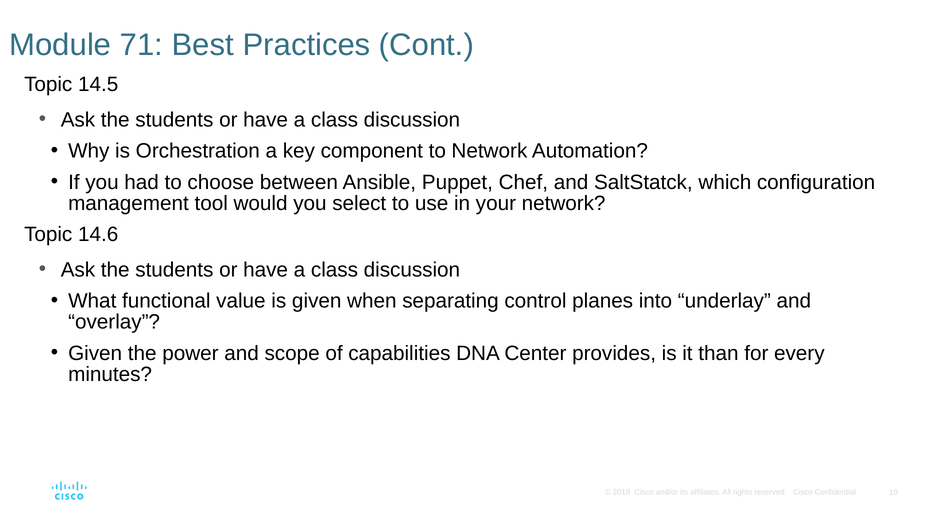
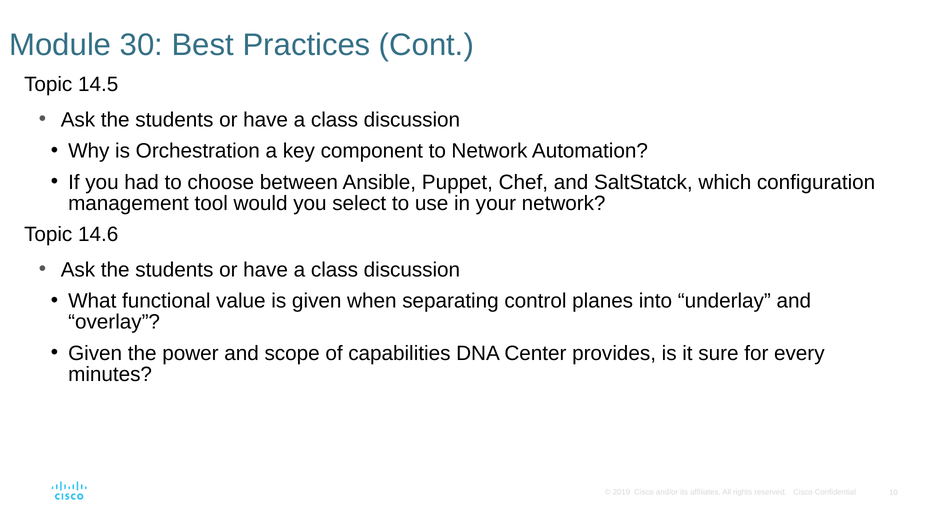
71: 71 -> 30 (141, 45)
than: than -> sure (718, 353)
